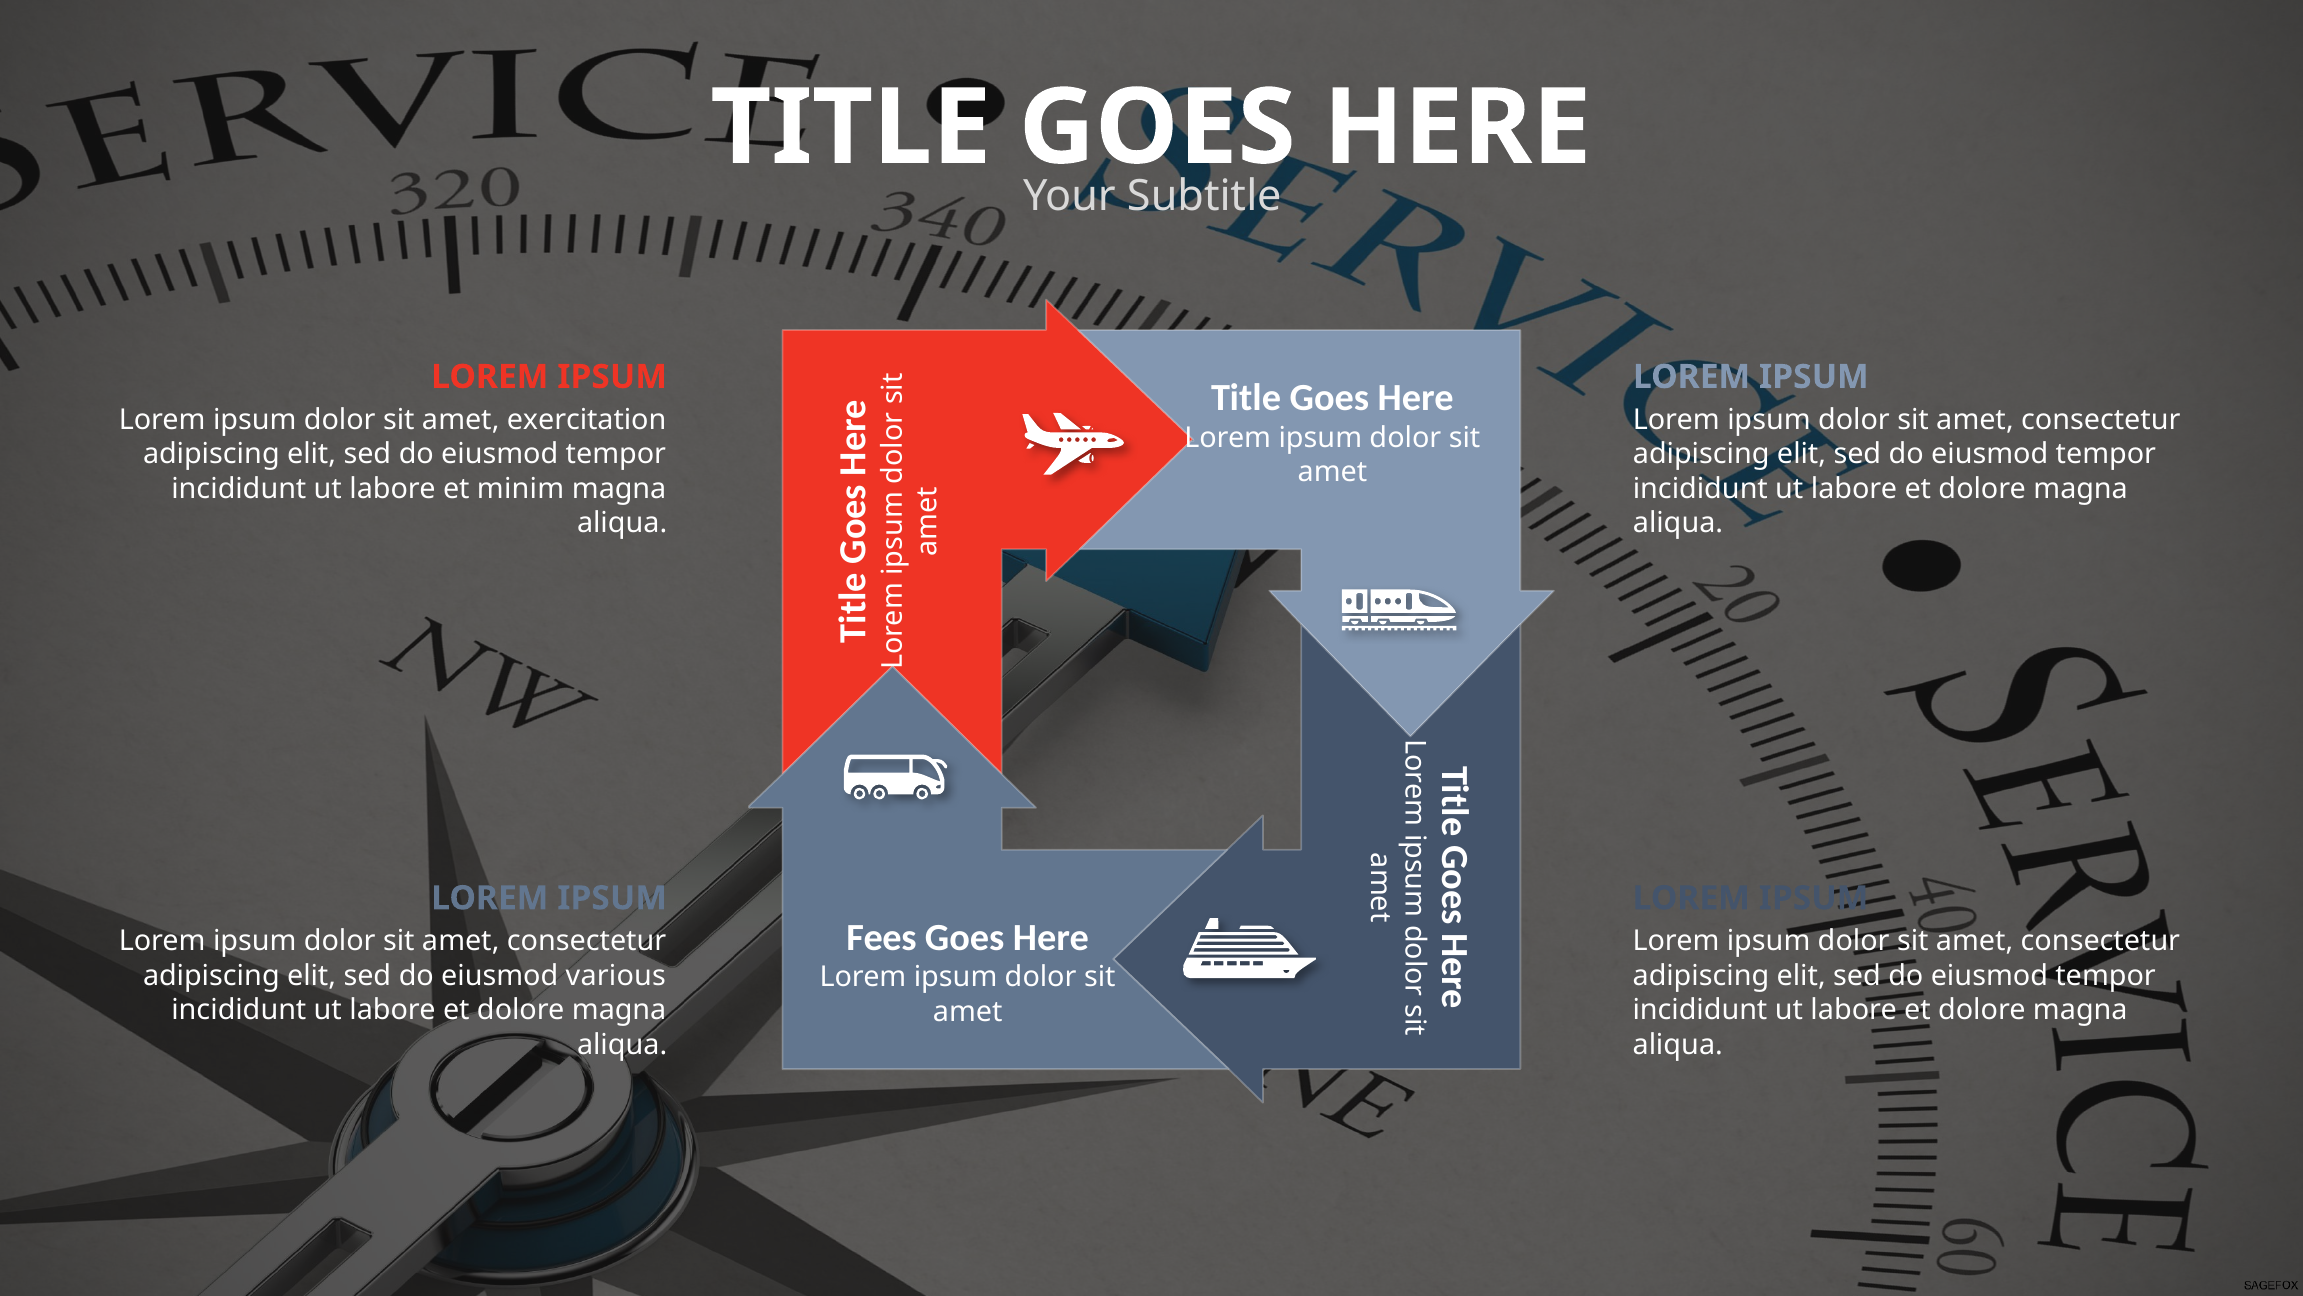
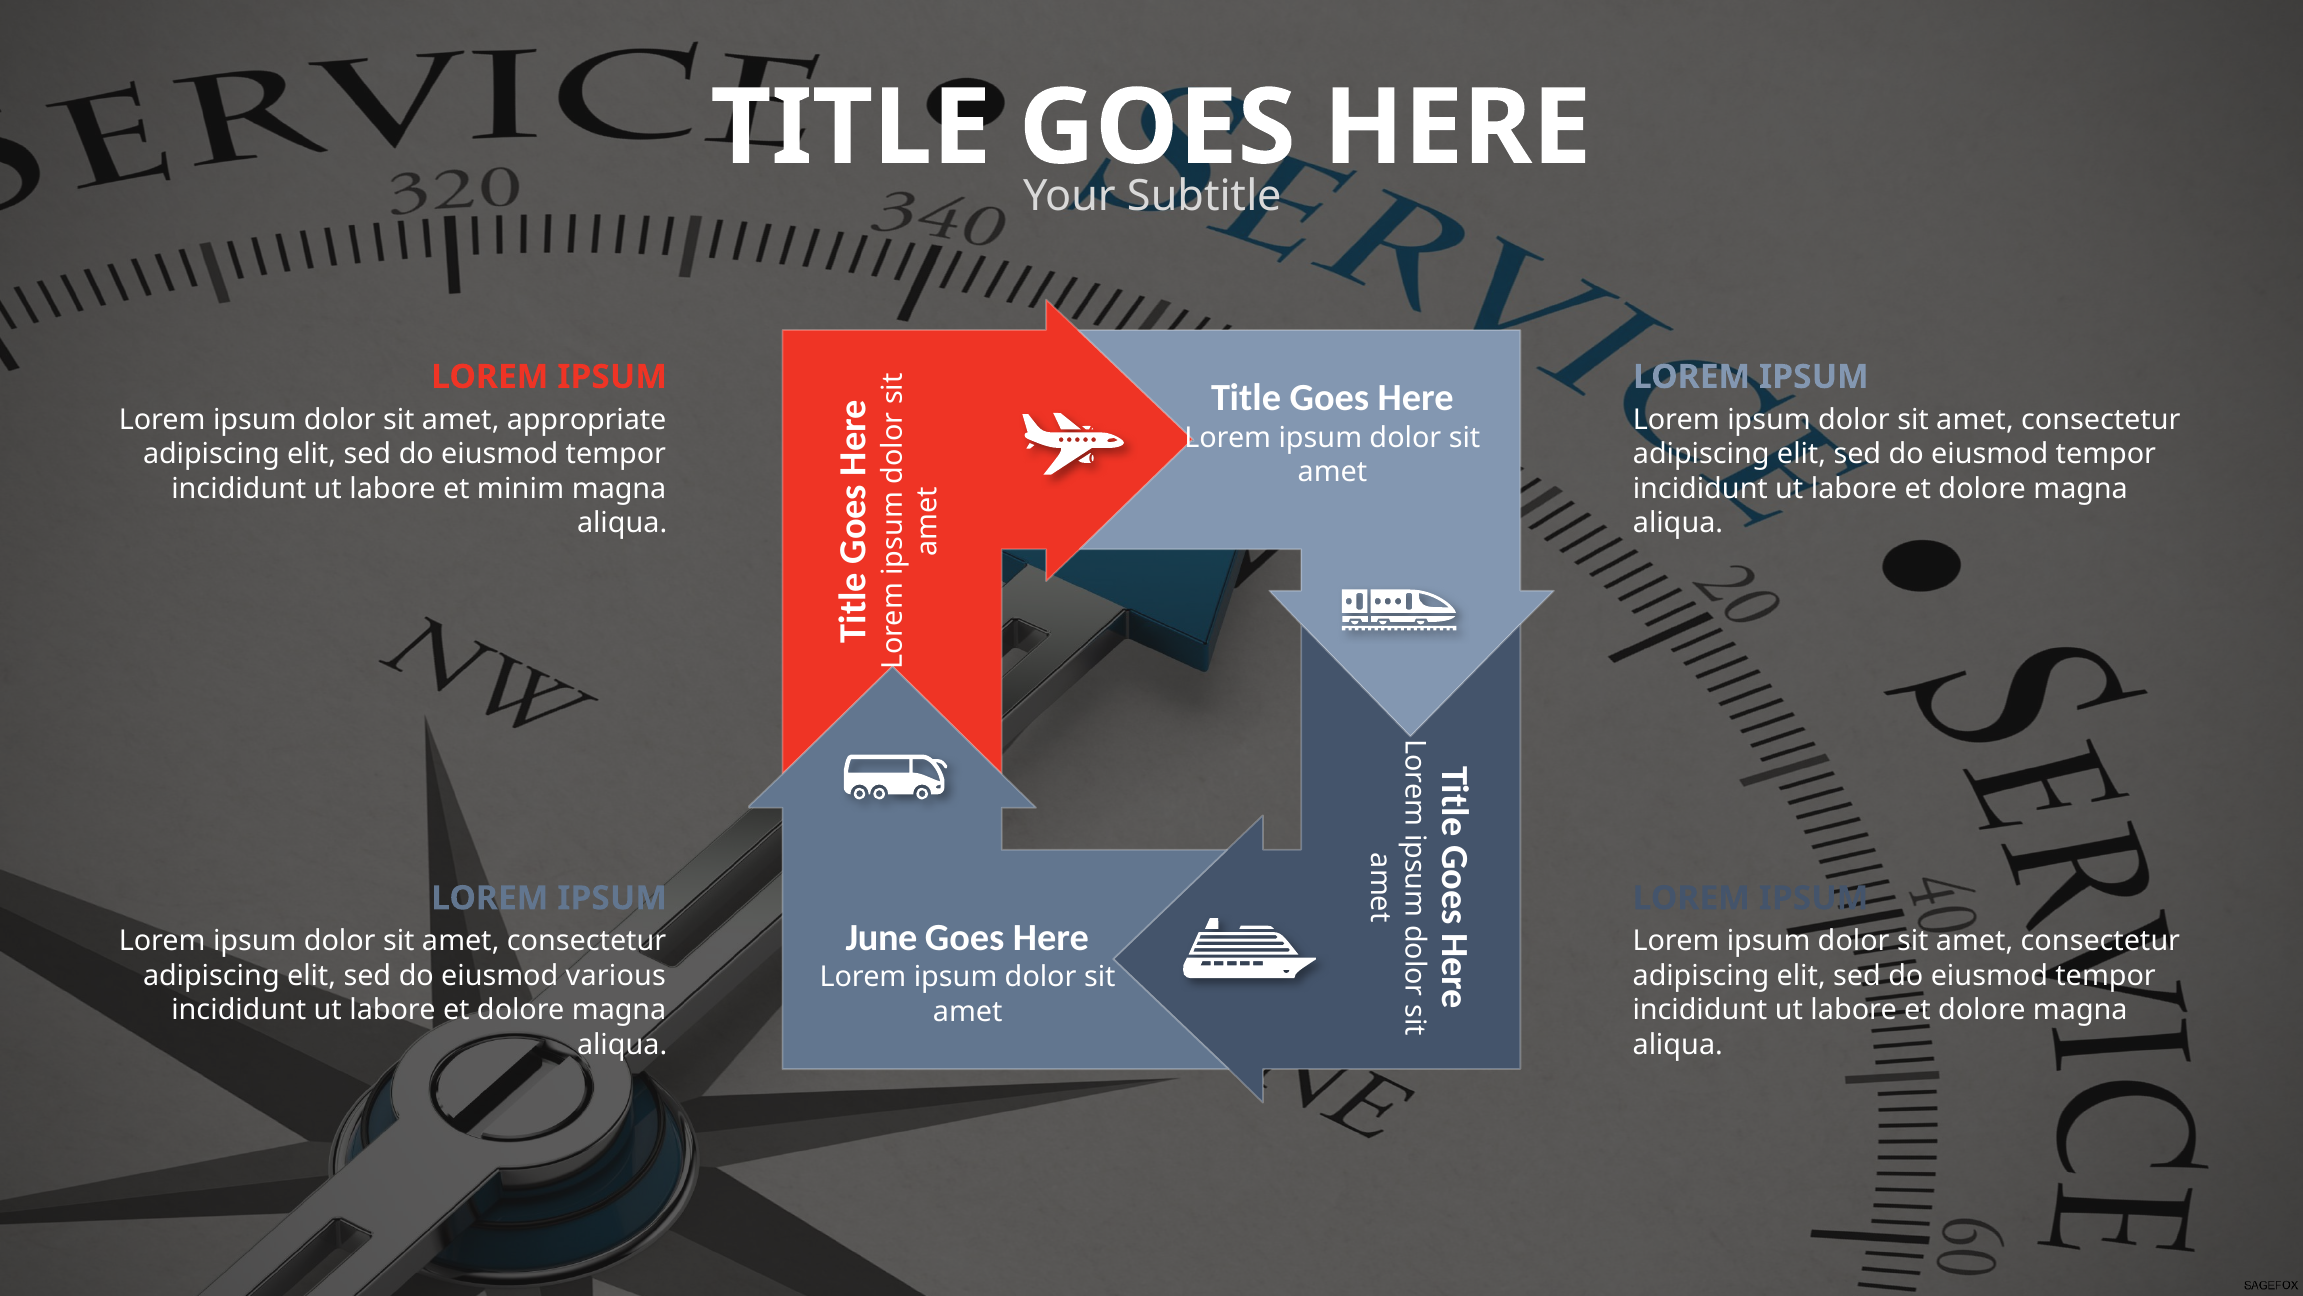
exercitation: exercitation -> appropriate (587, 420)
Fees: Fees -> June (882, 937)
